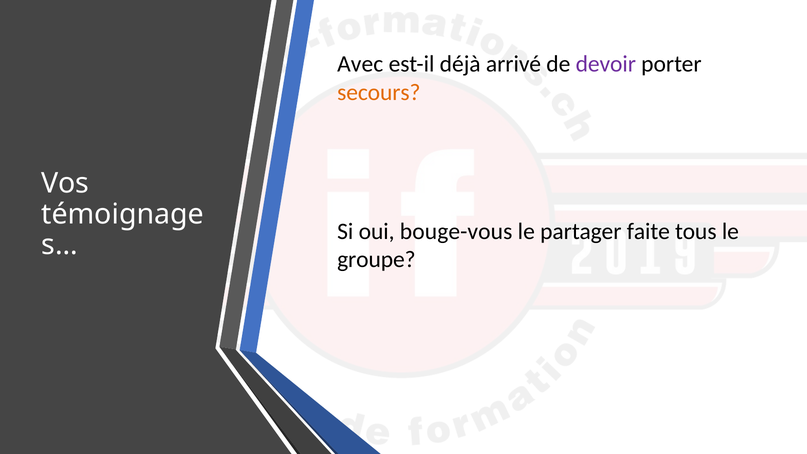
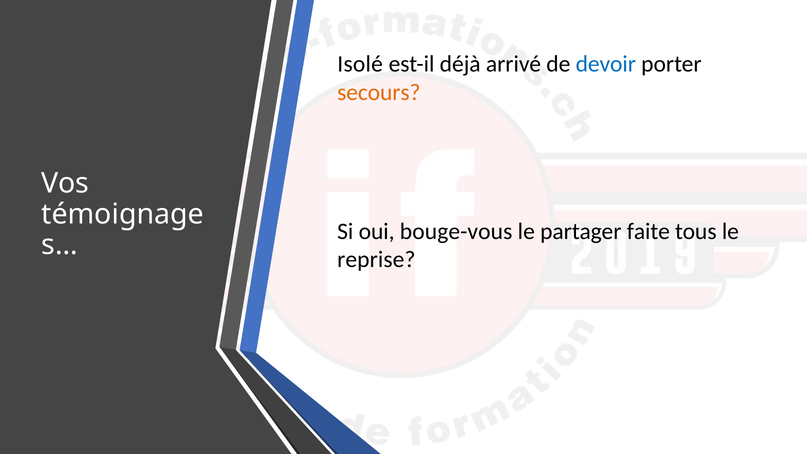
Avec: Avec -> Isolé (360, 64)
devoir colour: purple -> blue (606, 64)
groupe: groupe -> reprise (376, 260)
